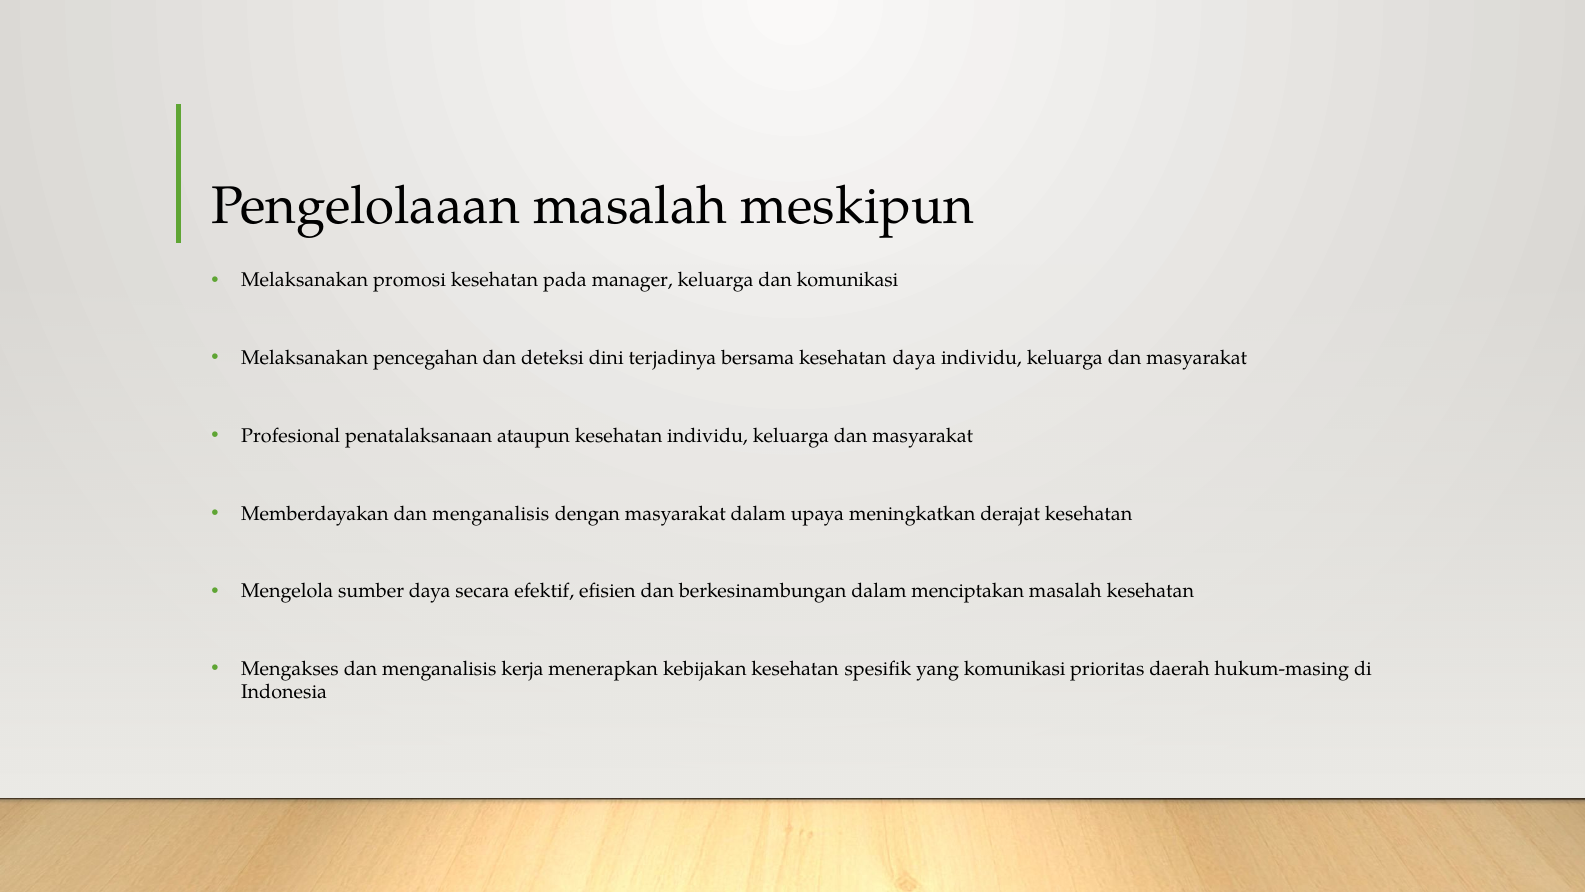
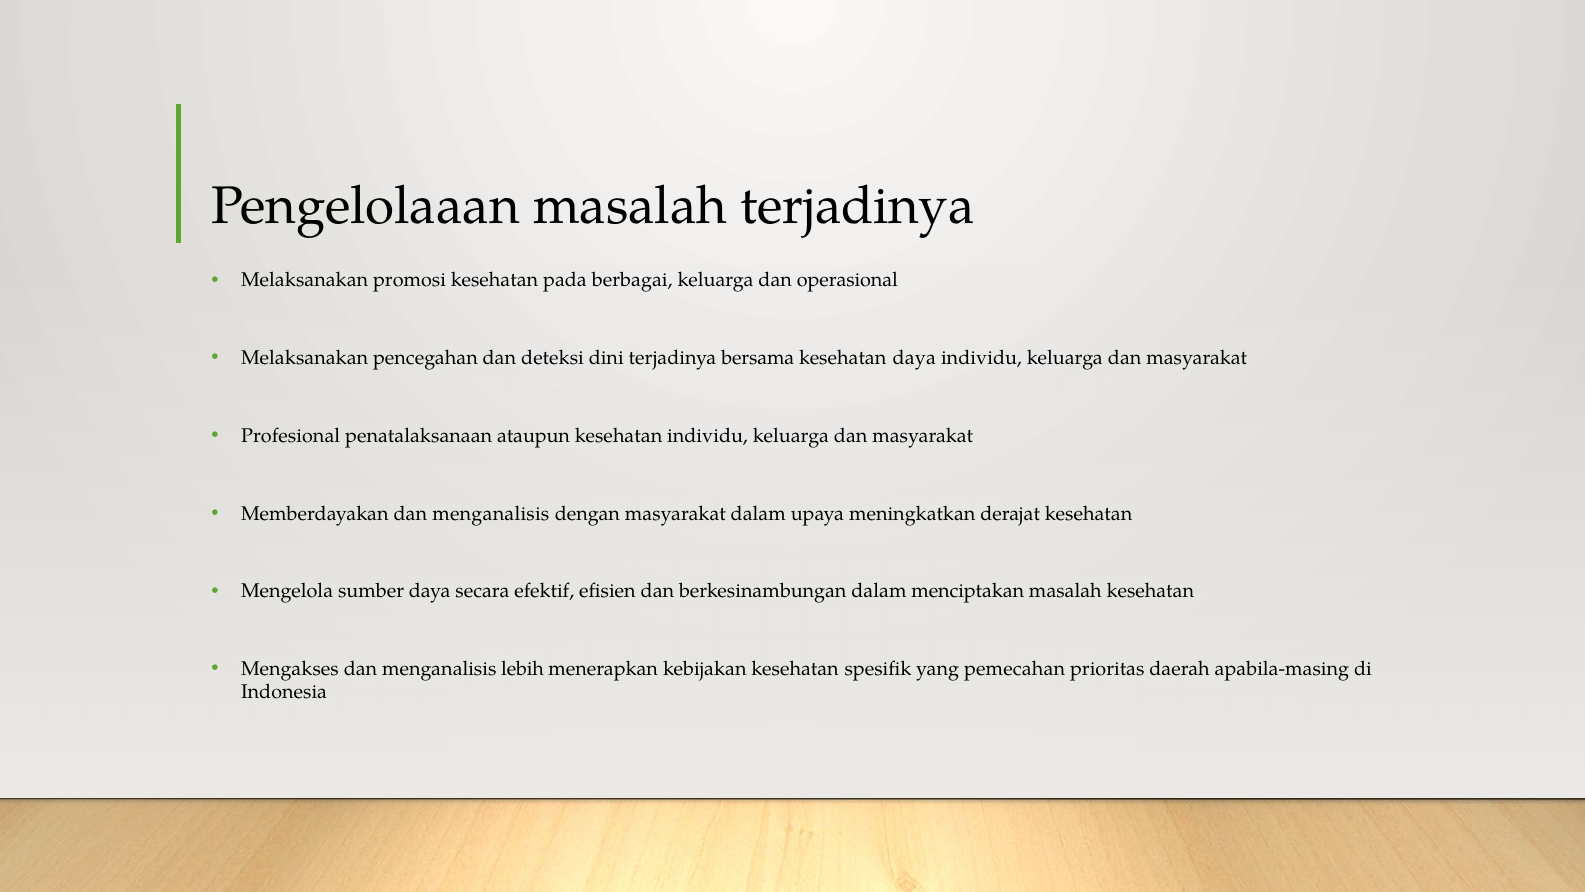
masalah meskipun: meskipun -> terjadinya (858, 206)
manager: manager -> berbagai (632, 280)
dan komunikasi: komunikasi -> operasional (847, 280)
kerja: kerja -> lebih (522, 669)
yang komunikasi: komunikasi -> pemecahan (1015, 669)
hukum-masing: hukum-masing -> apabila-masing (1282, 669)
